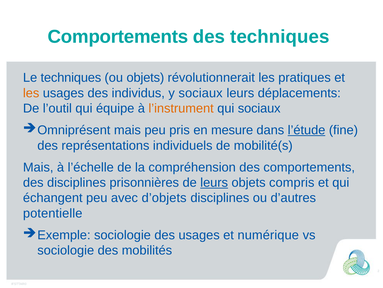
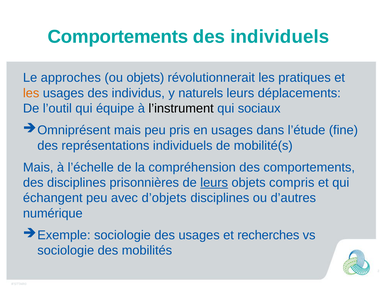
des techniques: techniques -> individuels (280, 37)
Le techniques: techniques -> approches (71, 77)
y sociaux: sociaux -> naturels (201, 93)
l’instrument colour: orange -> black (181, 108)
en mesure: mesure -> usages (232, 130)
l’étude underline: present -> none (307, 130)
potentielle: potentielle -> numérique (53, 213)
numérique: numérique -> recherches (268, 235)
